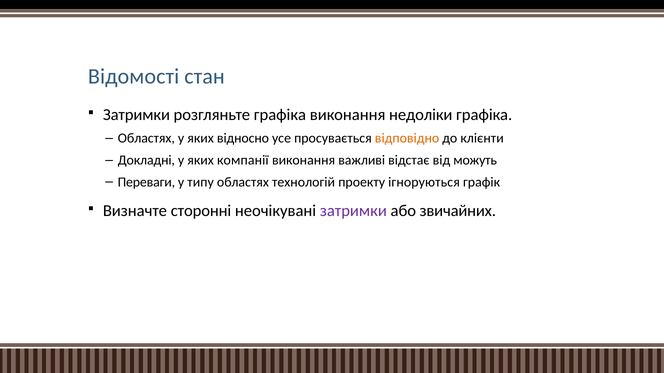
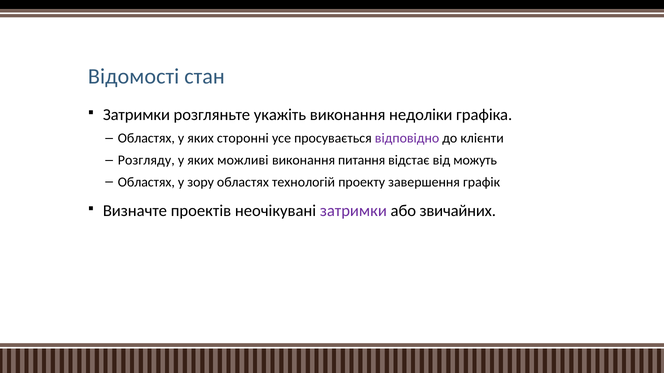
розгляньте графіка: графіка -> укажіть (280, 115)
відносно: відносно -> сторонні (243, 139)
відповідно colour: orange -> purple (407, 139)
Докладні: Докладні -> Розгляду (146, 160)
компанії: компанії -> можливі (243, 160)
важливі: важливі -> питання (362, 160)
Переваги: Переваги -> Областях (146, 182)
типу: типу -> зору (201, 182)
ігноруються: ігноруються -> завершення (424, 182)
сторонні: сторонні -> проектів (201, 211)
